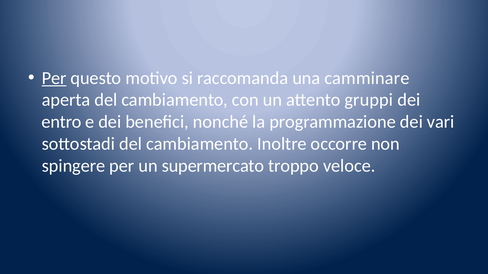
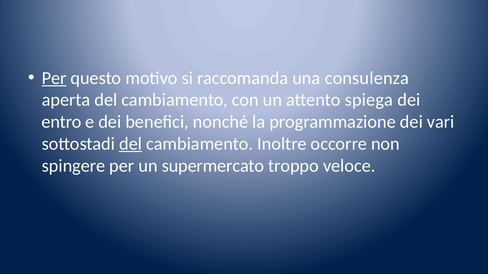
camminare: camminare -> consulenza (367, 78)
gruppi: gruppi -> spiega (369, 100)
del underline: none -> present (131, 144)
